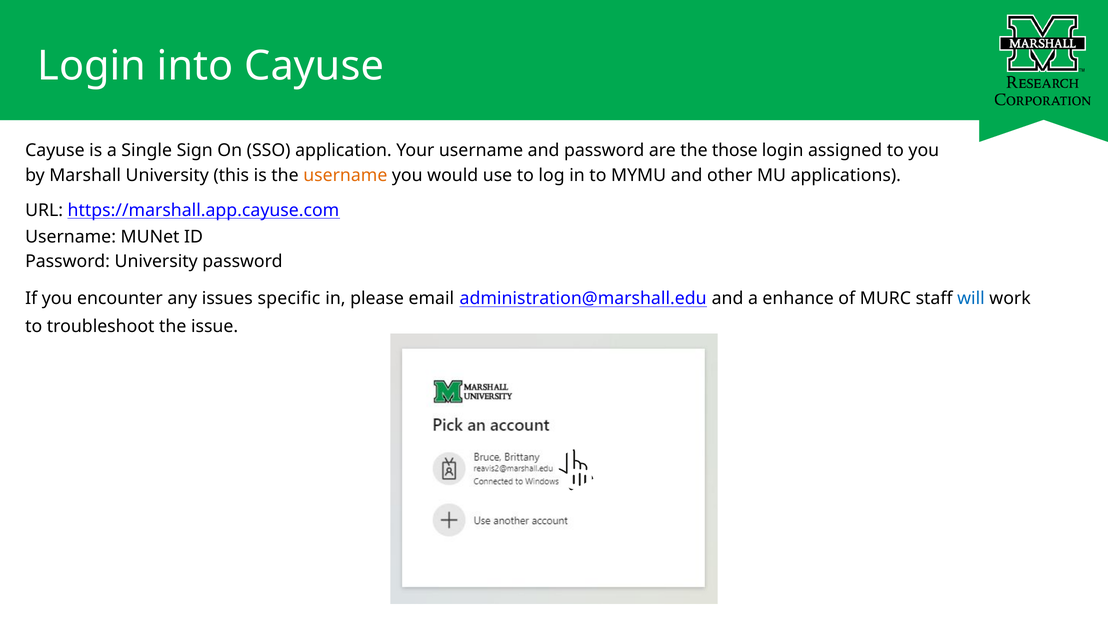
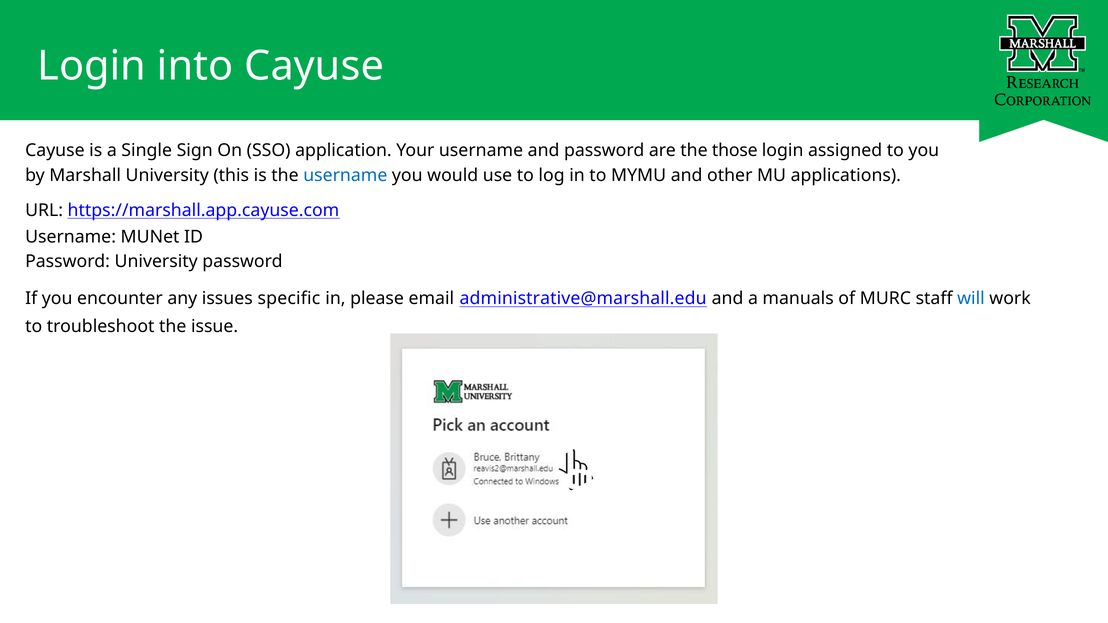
username colour: orange -> blue (345, 175)
administration@marshall.edu: administration@marshall.edu -> administrative@marshall.edu (583, 299)
enhance: enhance -> manuals (798, 299)
